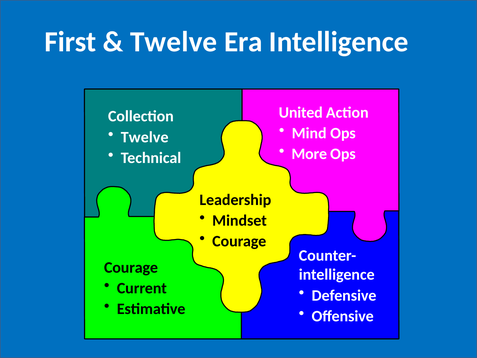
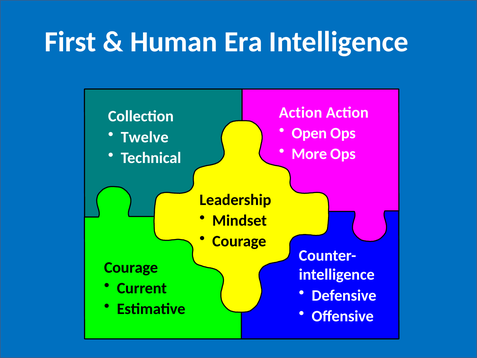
Twelve: Twelve -> Human (174, 42)
United: United -> Action (301, 112)
Mind: Mind -> Open (309, 133)
